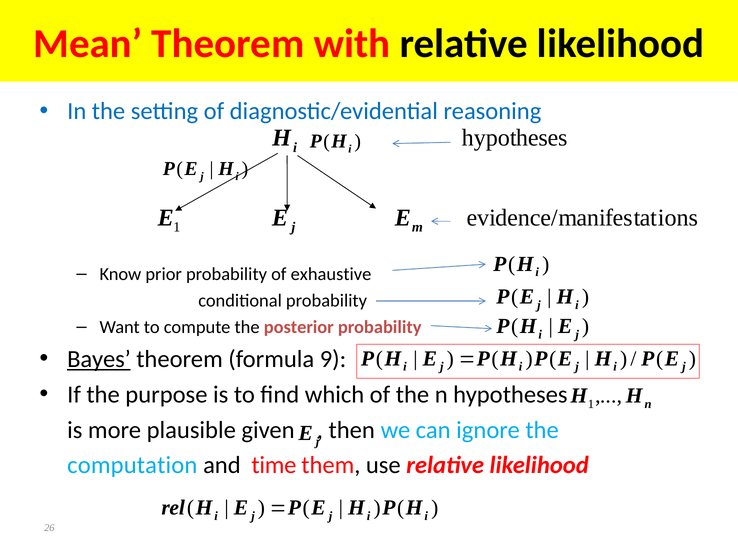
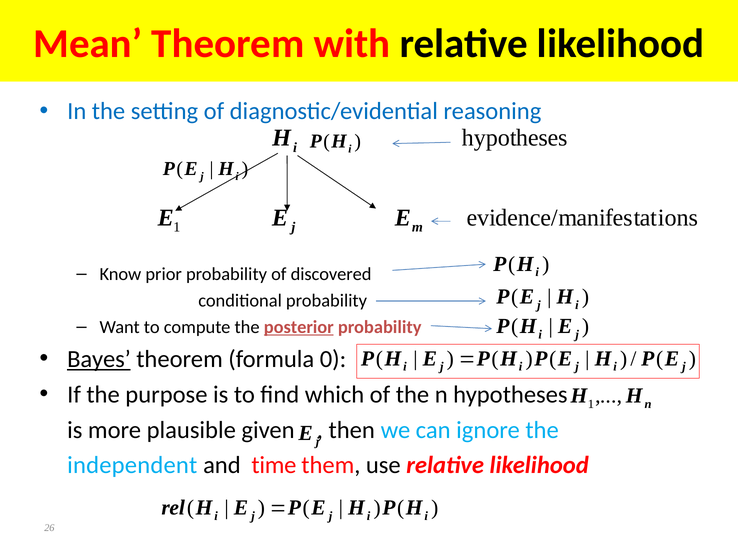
exhaustive: exhaustive -> discovered (331, 274)
posterior underline: none -> present (299, 327)
9: 9 -> 0 (333, 360)
computation: computation -> independent (132, 466)
